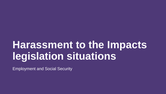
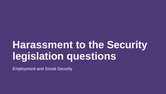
the Impacts: Impacts -> Security (127, 45)
situations: situations -> questions (91, 56)
